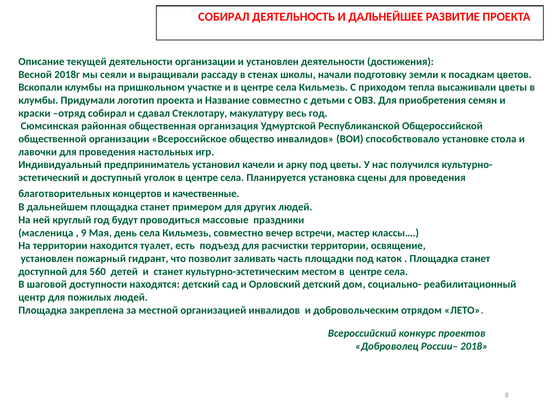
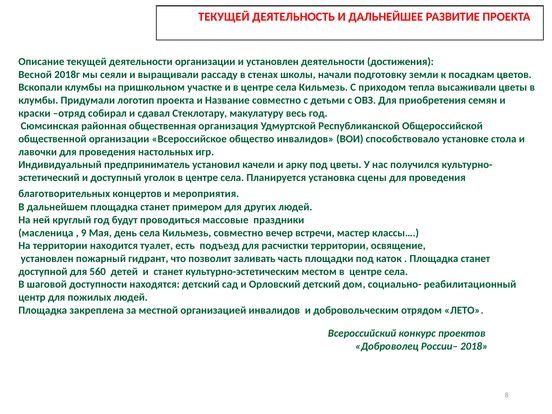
СОБИРАЛ: СОБИРАЛ -> ТЕКУЩЕЙ (224, 17)
качественные: качественные -> мероприятия (206, 194)
